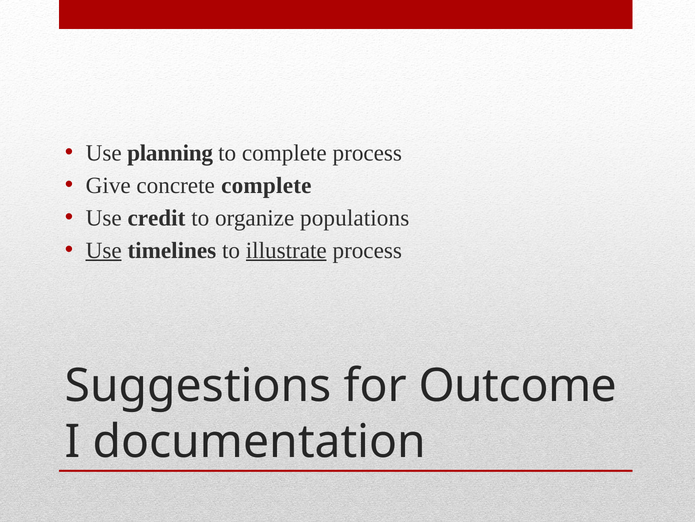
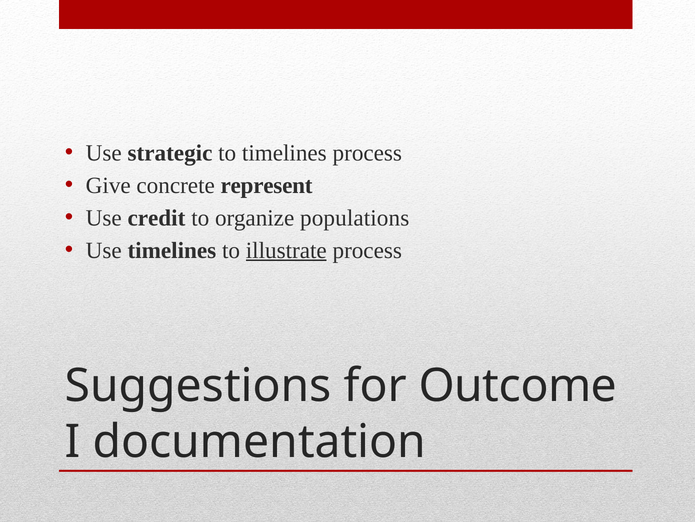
planning: planning -> strategic (170, 153)
to complete: complete -> timelines (284, 153)
concrete complete: complete -> represent (267, 185)
Use underline: present -> none (104, 250)
